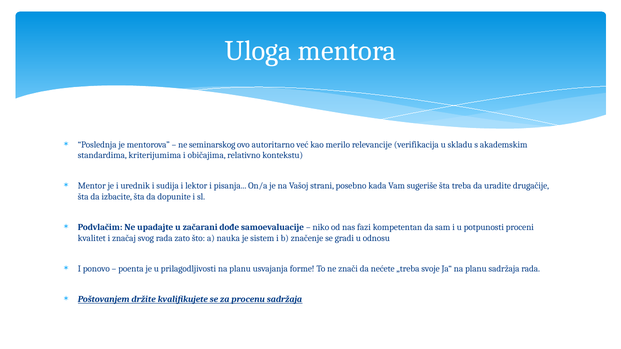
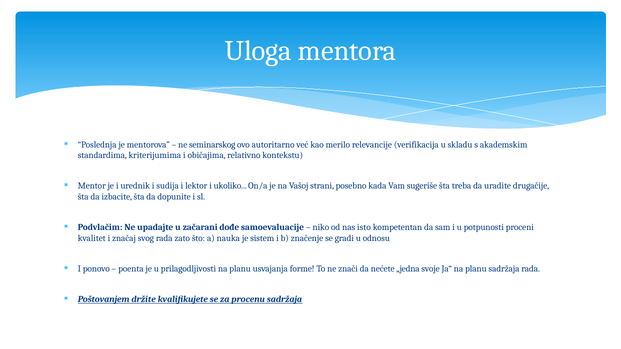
pisanja: pisanja -> ukoliko (230, 186)
fazi: fazi -> isto (364, 228)
„treba: „treba -> „jedna (408, 269)
